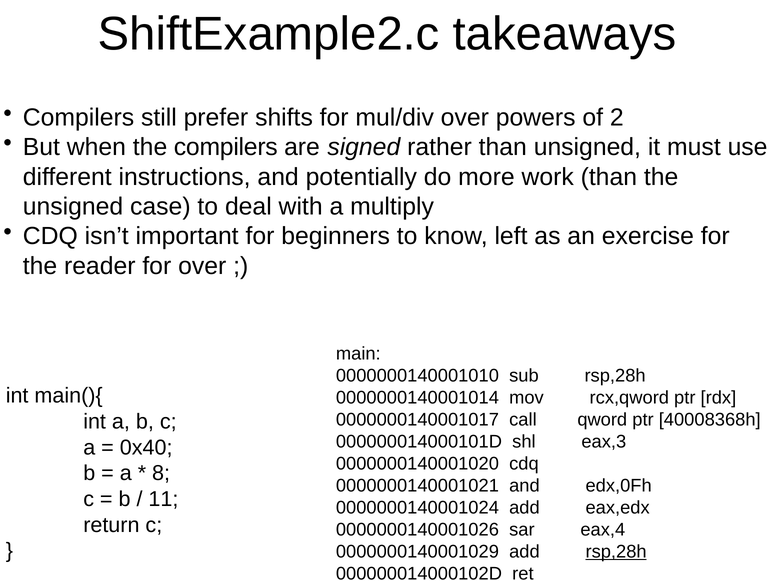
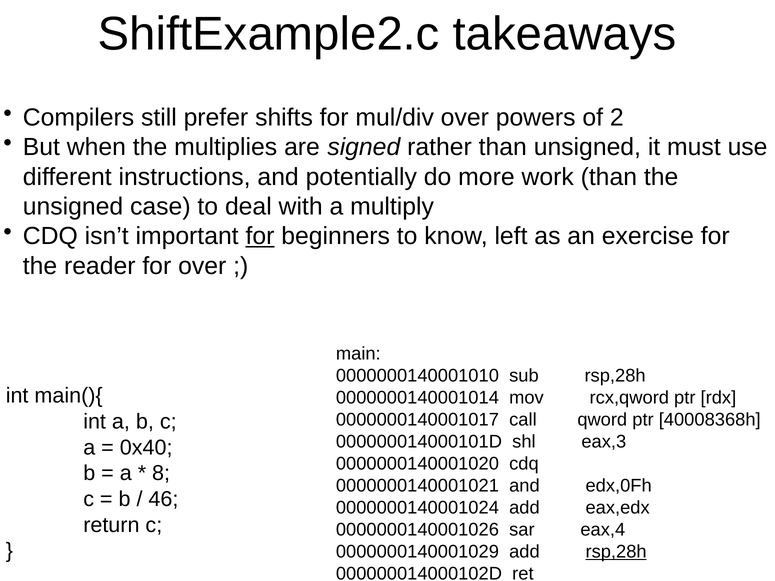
the compilers: compilers -> multiplies (226, 147)
for underline: none -> present (260, 236)
11: 11 -> 46 (163, 499)
